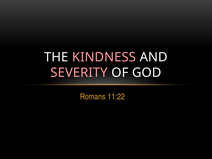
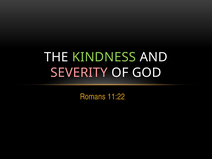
KINDNESS colour: pink -> light green (104, 57)
